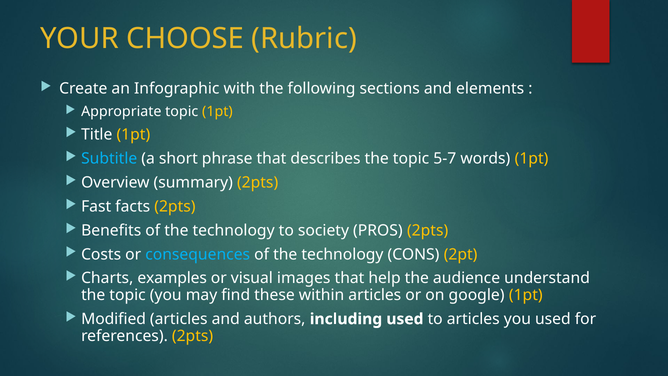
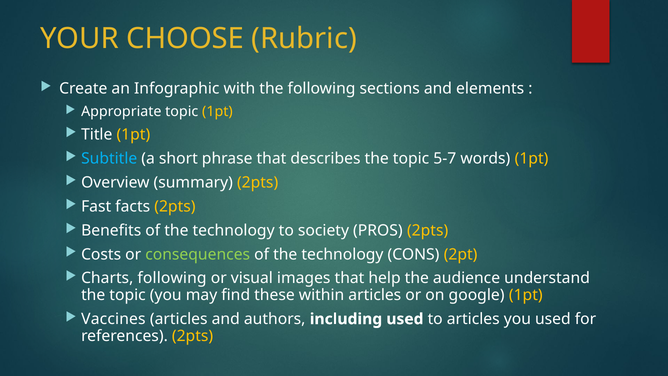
consequences colour: light blue -> light green (198, 254)
Charts examples: examples -> following (172, 278)
Modified: Modified -> Vaccines (113, 319)
